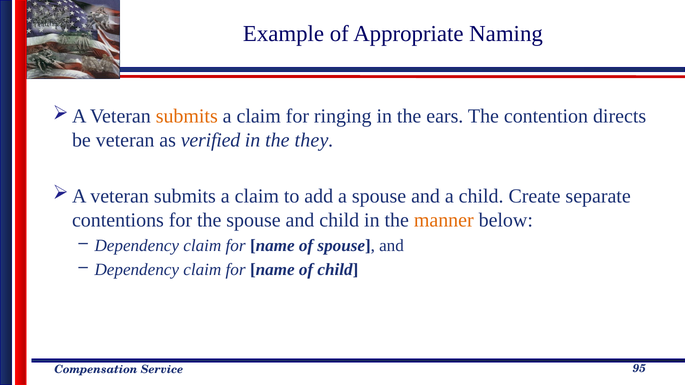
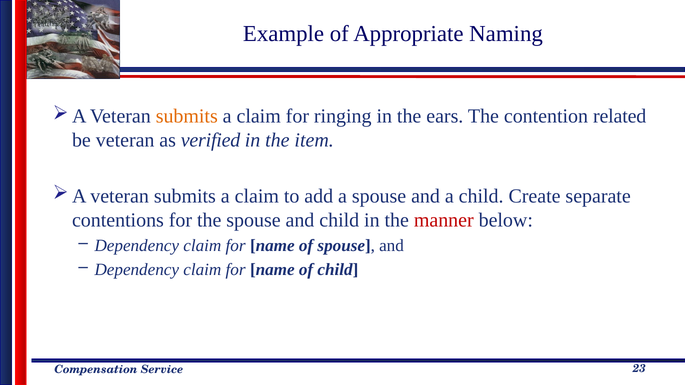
directs: directs -> related (620, 116)
they: they -> item (314, 140)
manner colour: orange -> red (444, 220)
95: 95 -> 23 (639, 369)
